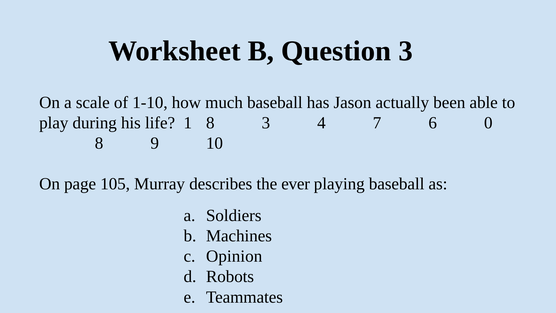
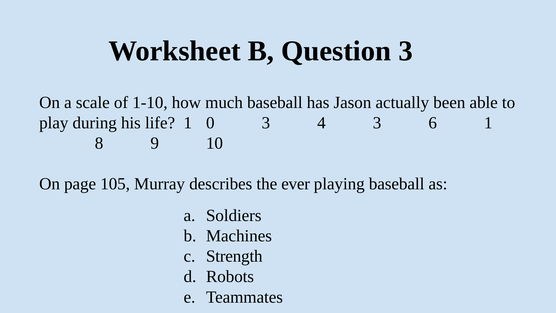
1 8: 8 -> 0 (210, 123)
4 7: 7 -> 3 (377, 123)
6 0: 0 -> 1 (488, 123)
Opinion: Opinion -> Strength (234, 256)
